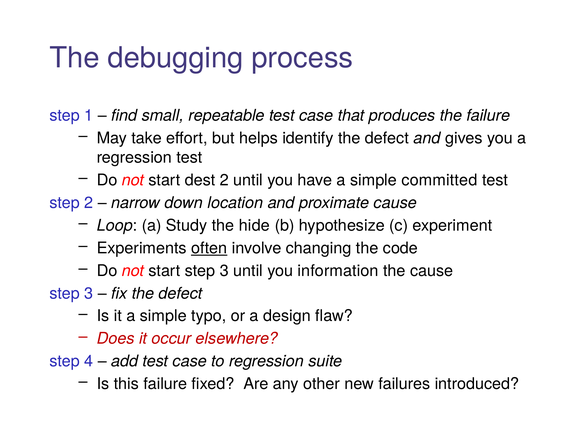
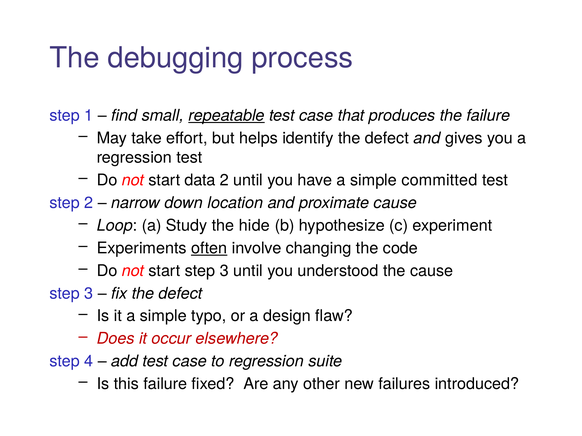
repeatable underline: none -> present (227, 116)
dest: dest -> data (200, 180)
information: information -> understood (338, 271)
